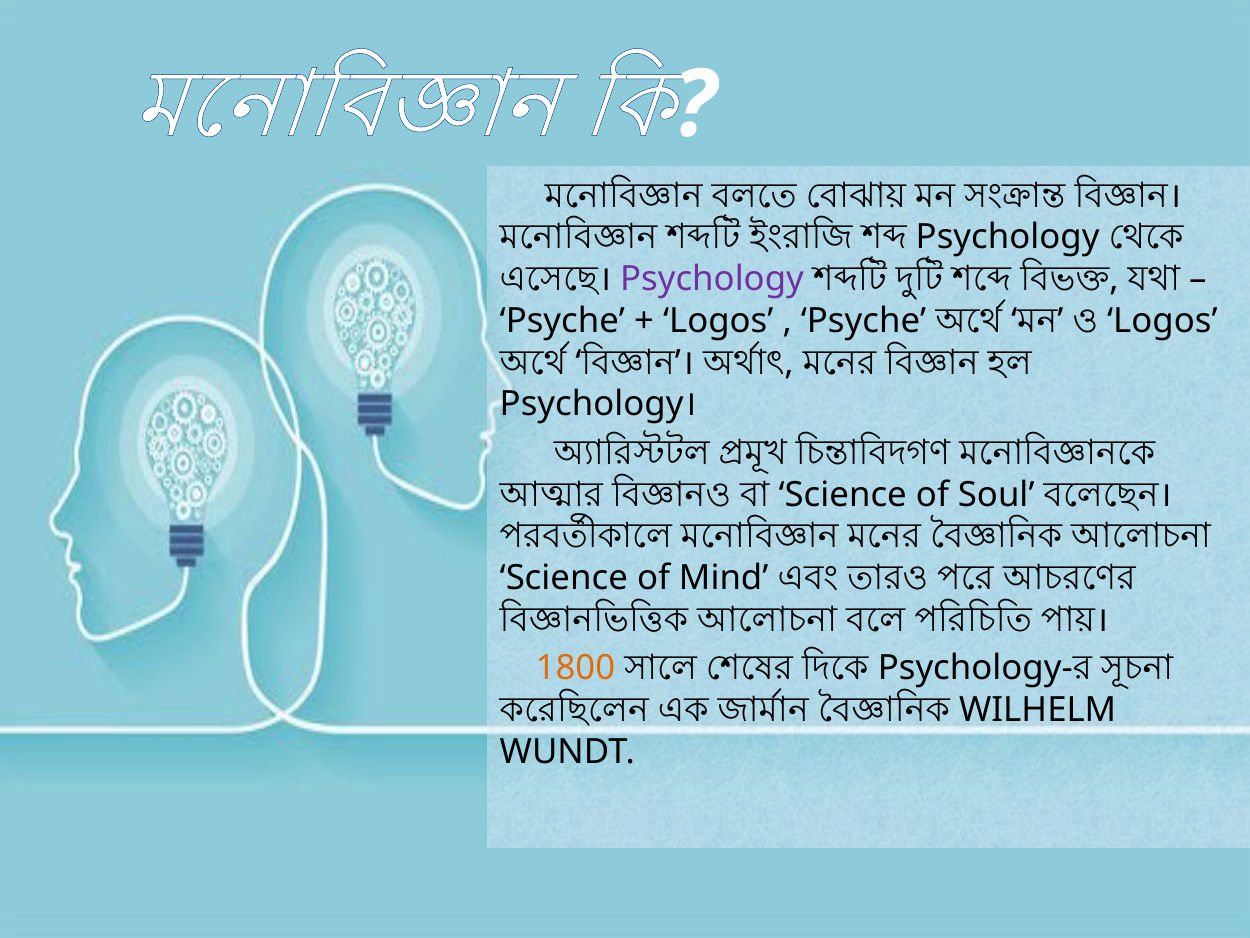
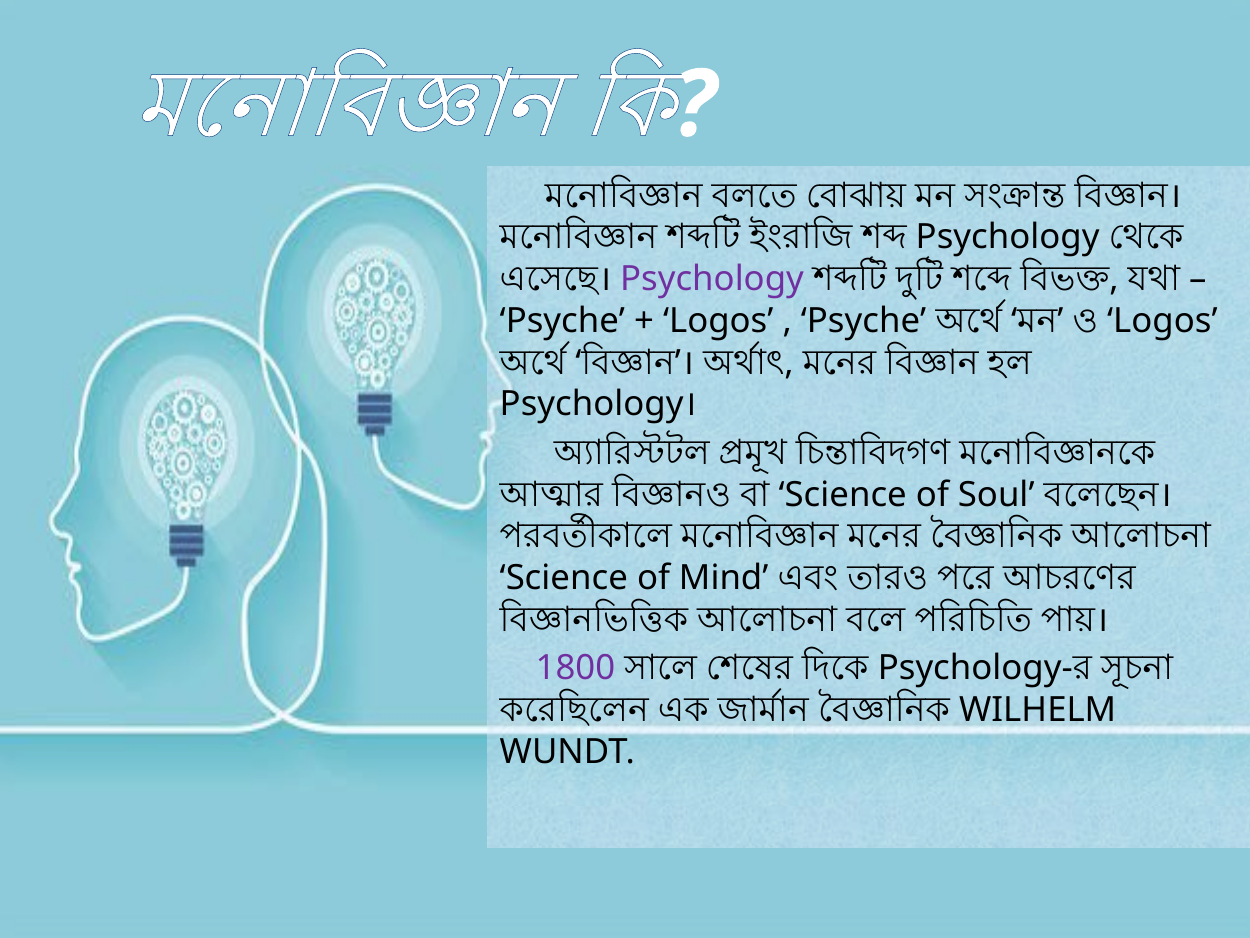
1800 colour: orange -> purple (575, 668)
